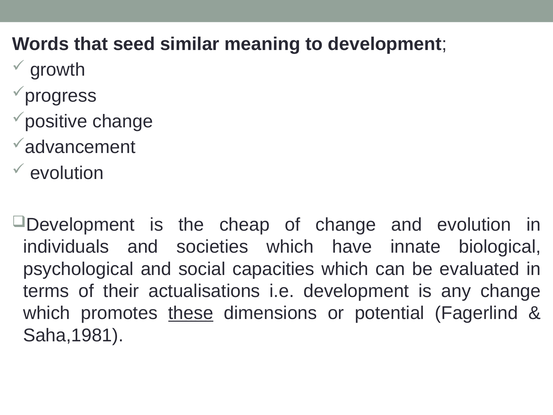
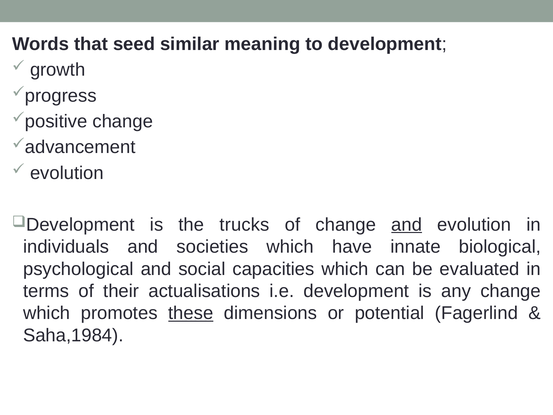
cheap: cheap -> trucks (244, 225)
and underline: none -> present (407, 225)
Saha,1981: Saha,1981 -> Saha,1984 (73, 335)
